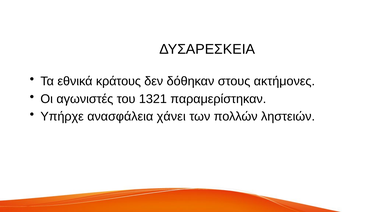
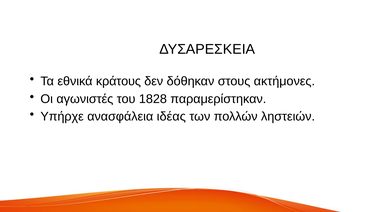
1321: 1321 -> 1828 (153, 99)
χάνει: χάνει -> ιδέας (171, 117)
